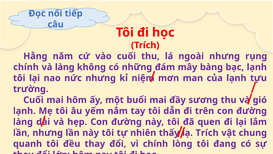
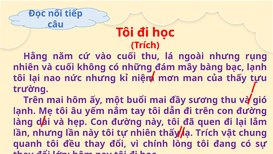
chính: chính -> nhiên (26, 67)
và làng: làng -> cuối (65, 67)
của lạnh: lạnh -> thấy (236, 78)
Cuối: Cuối -> Trên (34, 100)
